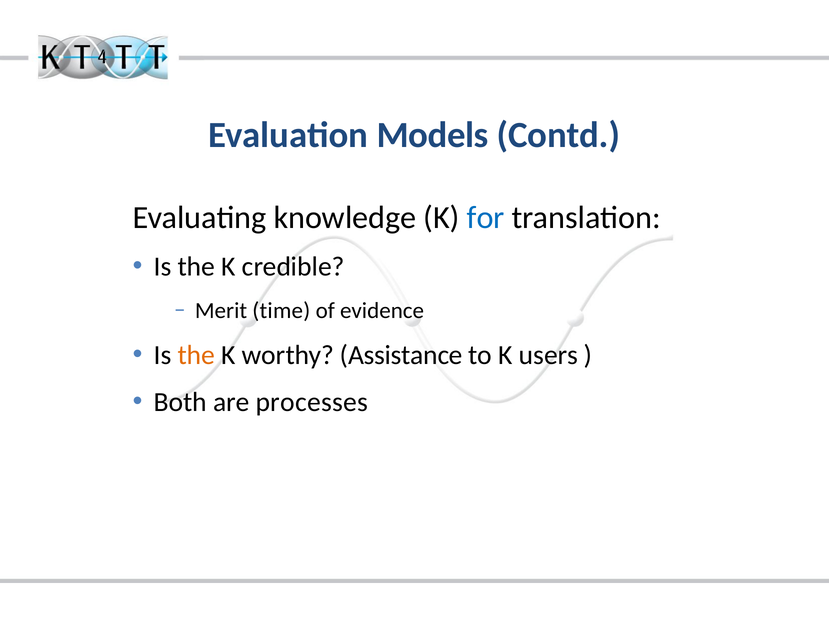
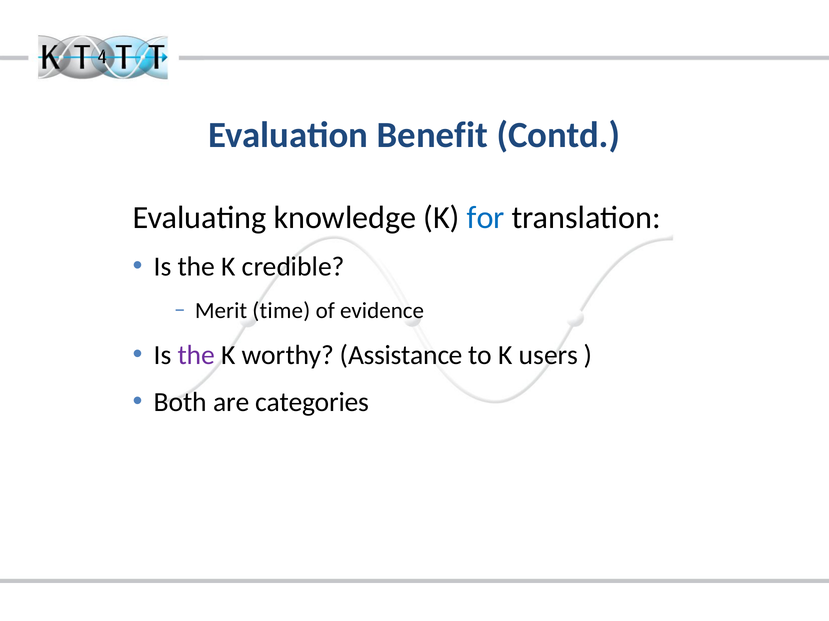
Models: Models -> Benefit (432, 135)
the colour: orange -> purple (196, 356)
processes: processes -> categories (312, 403)
